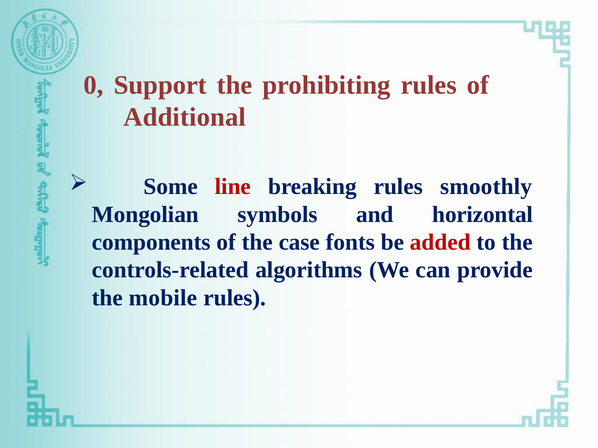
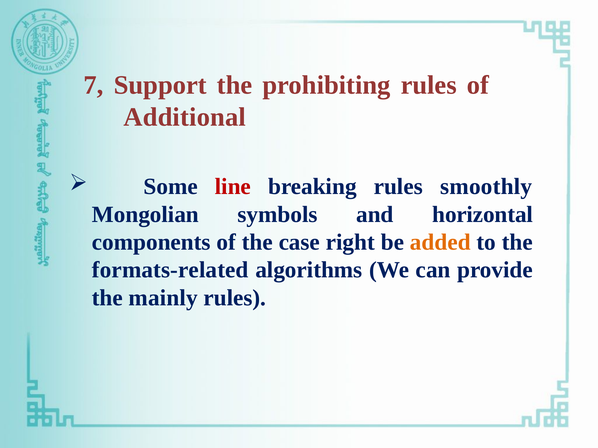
0: 0 -> 7 (94, 85)
fonts: fonts -> right (350, 242)
added colour: red -> orange (440, 242)
controls-related: controls-related -> formats-related (170, 270)
mobile: mobile -> mainly (163, 298)
